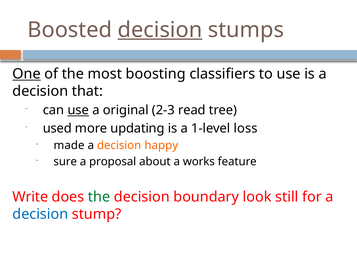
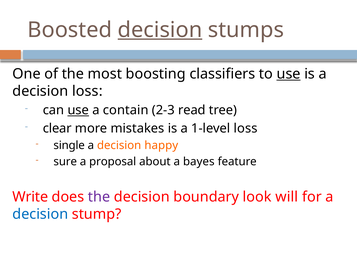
One underline: present -> none (27, 74)
use underline: none -> present (289, 74)
decision that: that -> loss (87, 91)
original: original -> contain (126, 110)
used: used -> clear (57, 128)
updating: updating -> mistakes (137, 128)
made: made -> single (69, 145)
works: works -> bayes (199, 161)
the colour: green -> purple (99, 197)
still: still -> will (287, 197)
